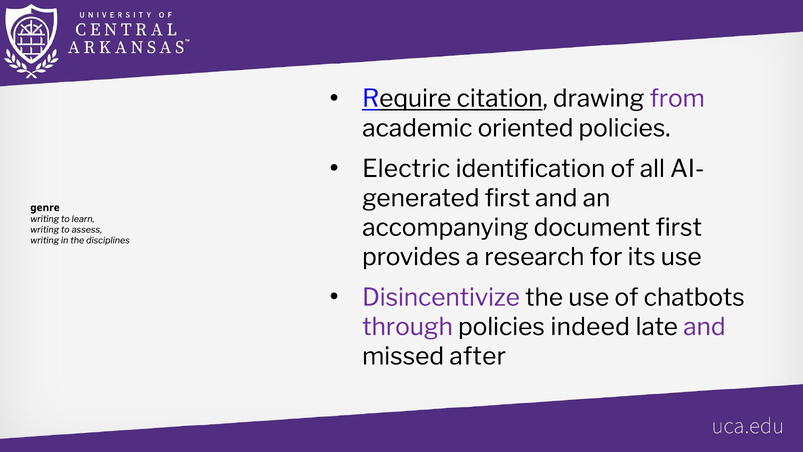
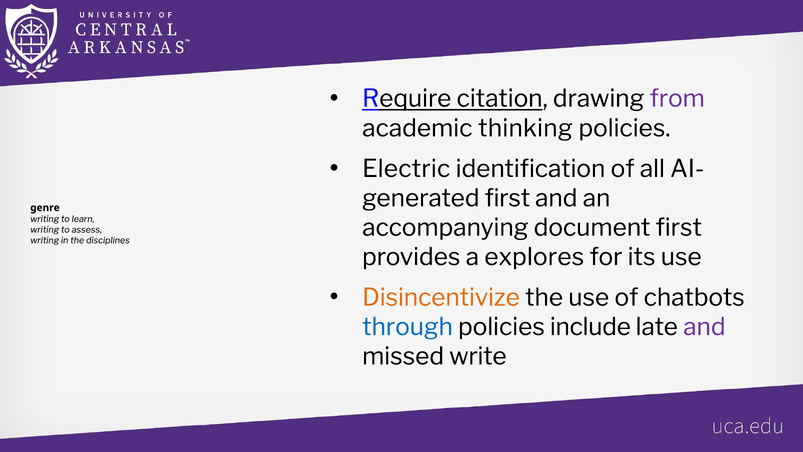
oriented: oriented -> thinking (525, 128)
research: research -> explores (534, 257)
Disincentivize colour: purple -> orange (441, 298)
through colour: purple -> blue (408, 327)
indeed: indeed -> include (590, 327)
after: after -> write (478, 356)
